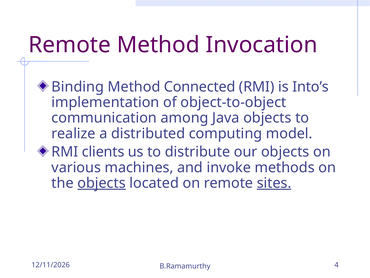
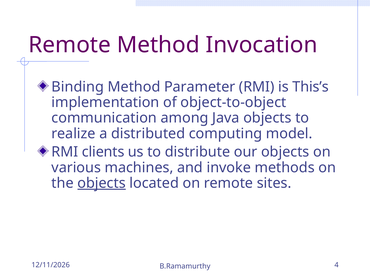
Connected: Connected -> Parameter (200, 87)
Into’s: Into’s -> This’s (311, 87)
sites underline: present -> none (274, 183)
